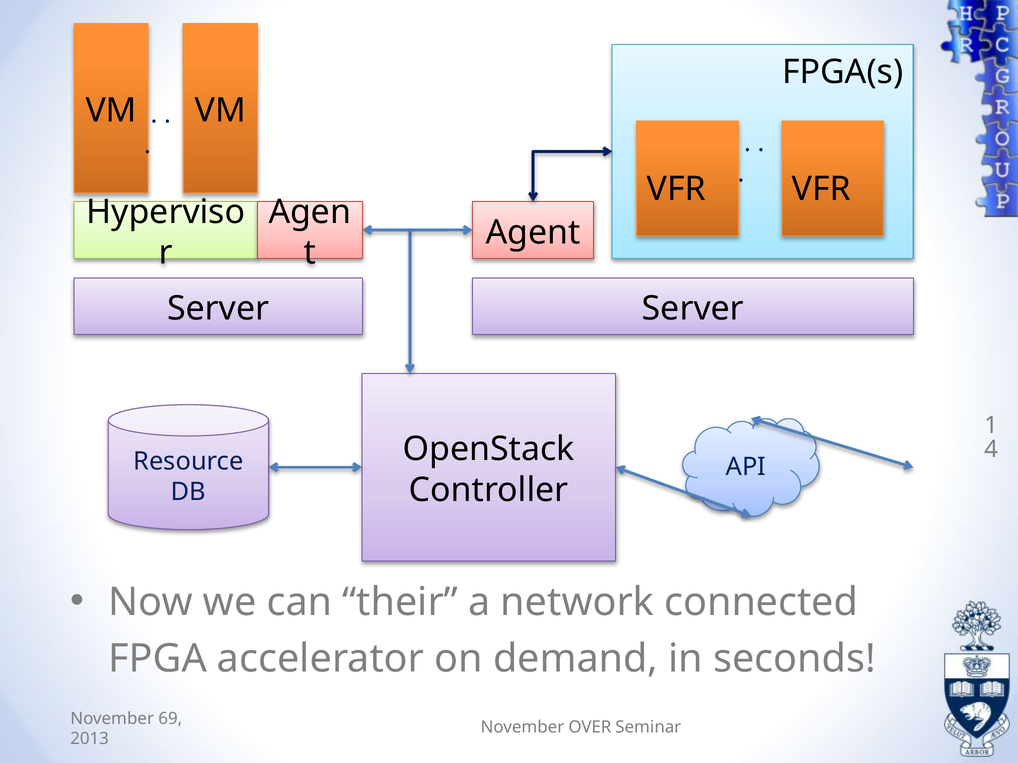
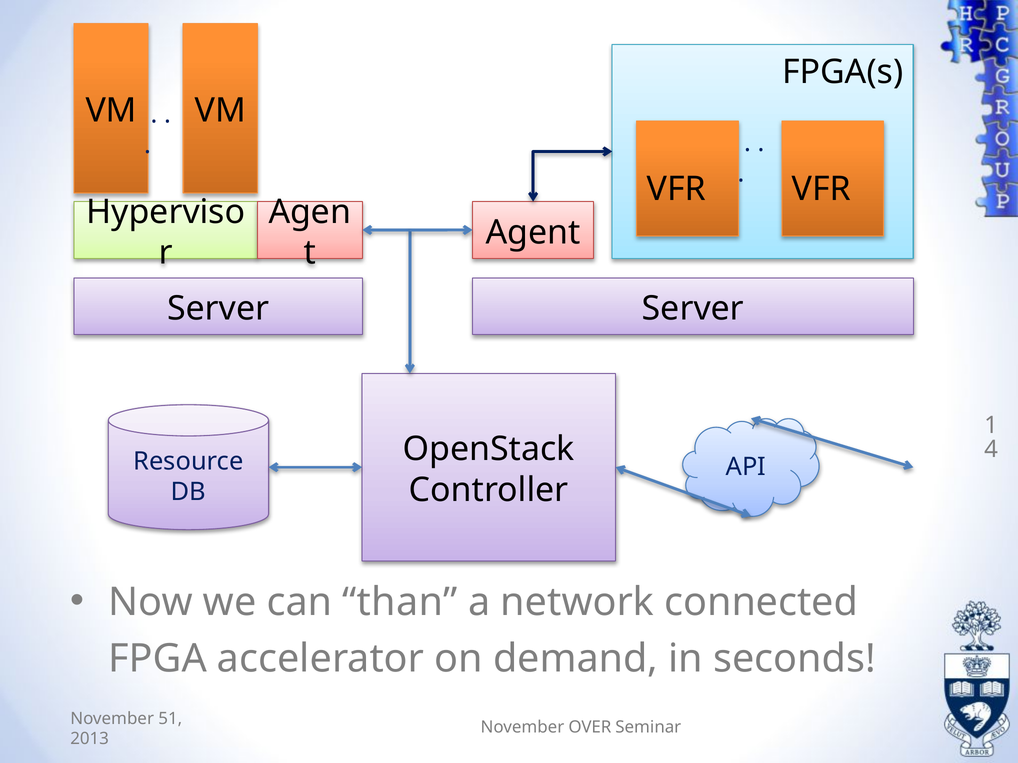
their: their -> than (400, 602)
69: 69 -> 51 (170, 719)
